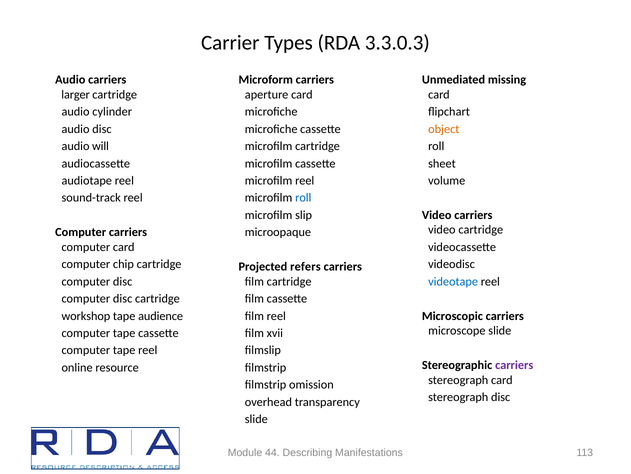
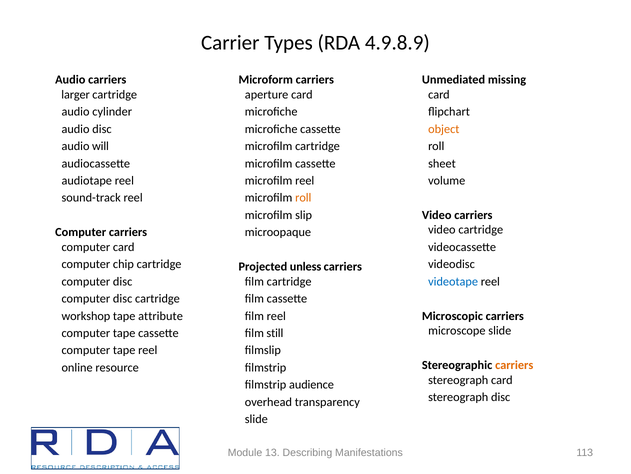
3.3.0.3: 3.3.0.3 -> 4.9.8.9 (397, 42)
roll colour: blue -> orange (303, 198)
refers: refers -> unless (306, 266)
audience: audience -> attribute (161, 315)
xvii: xvii -> still (275, 333)
carriers colour: purple -> orange (514, 365)
omission: omission -> audience (312, 384)
44: 44 -> 13 (272, 452)
